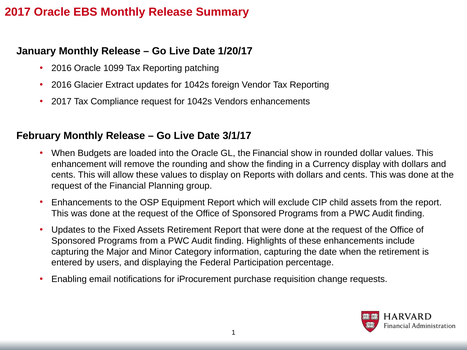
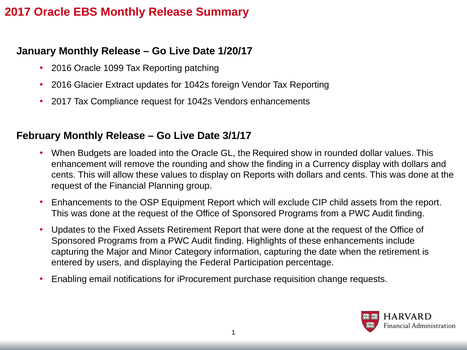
GL the Financial: Financial -> Required (270, 153)
